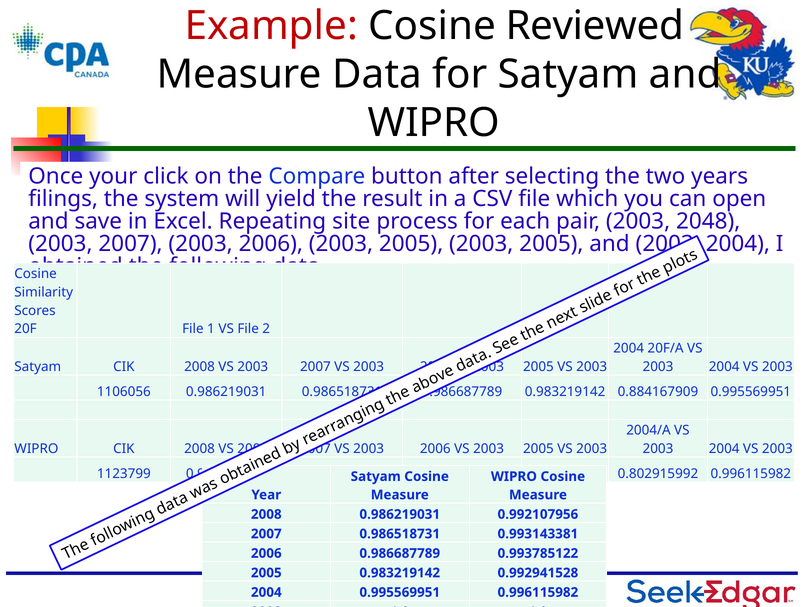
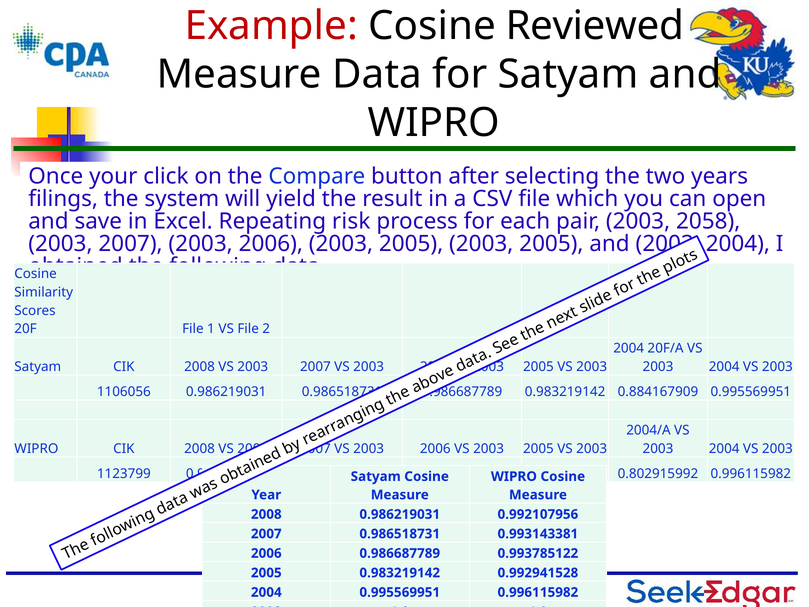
site: site -> risk (351, 221)
2048: 2048 -> 2058 (708, 221)
